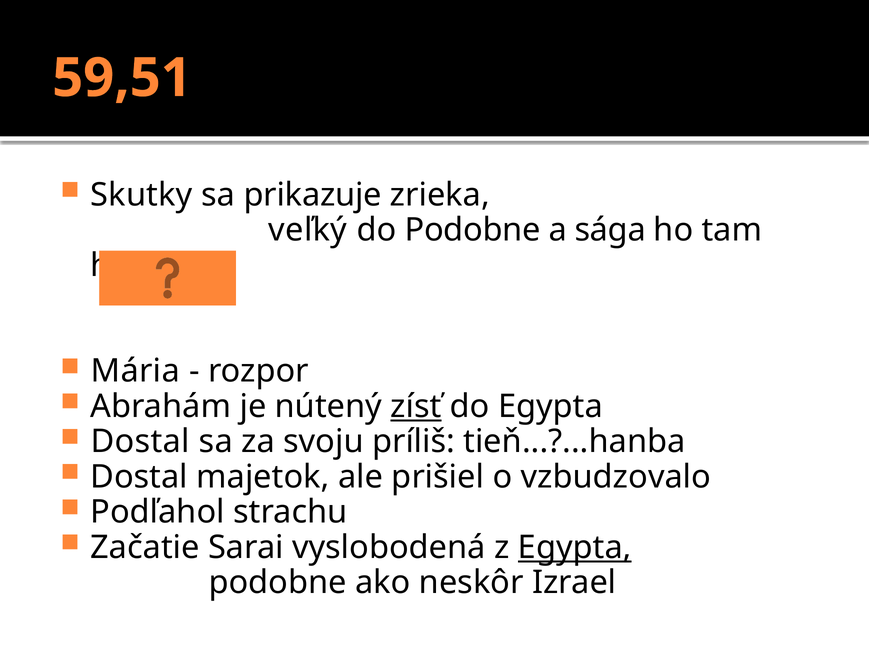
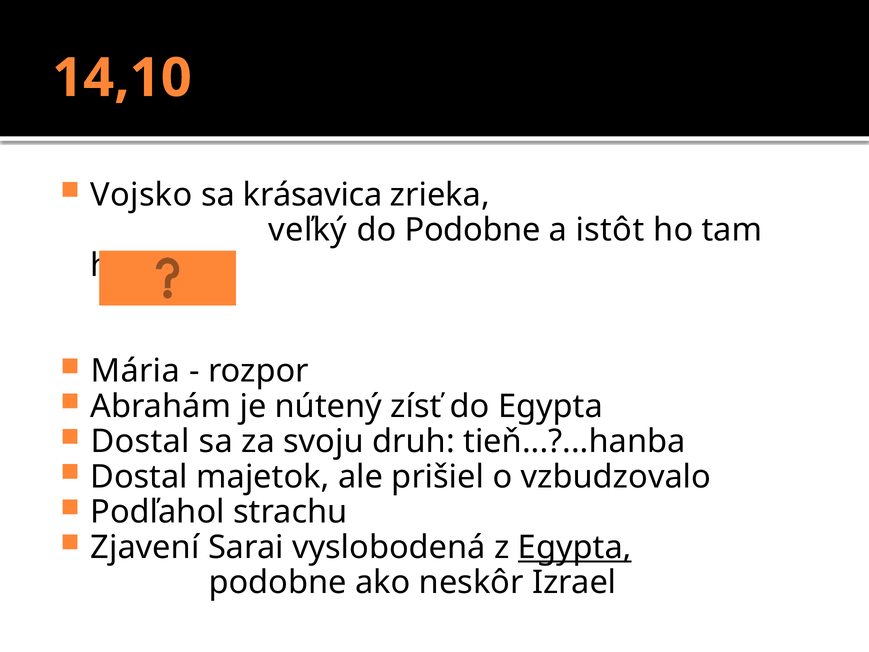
59,51: 59,51 -> 14,10 (122, 78)
Skutky: Skutky -> Vojsko (141, 195)
prikazuje: prikazuje -> krásavica (313, 195)
sága: sága -> istôt (610, 230)
zísť underline: present -> none (416, 406)
príliš: príliš -> druh (414, 441)
Začatie: Začatie -> Zjavení (145, 547)
